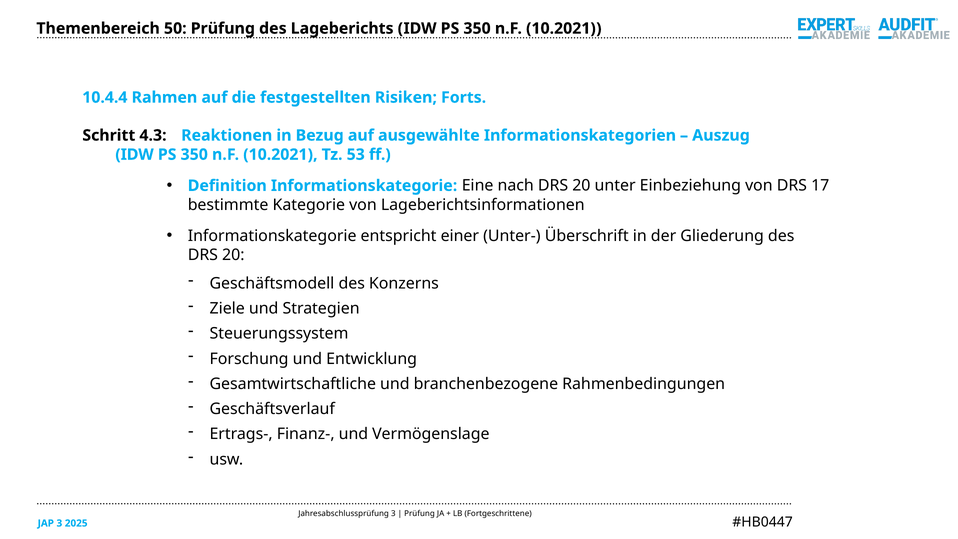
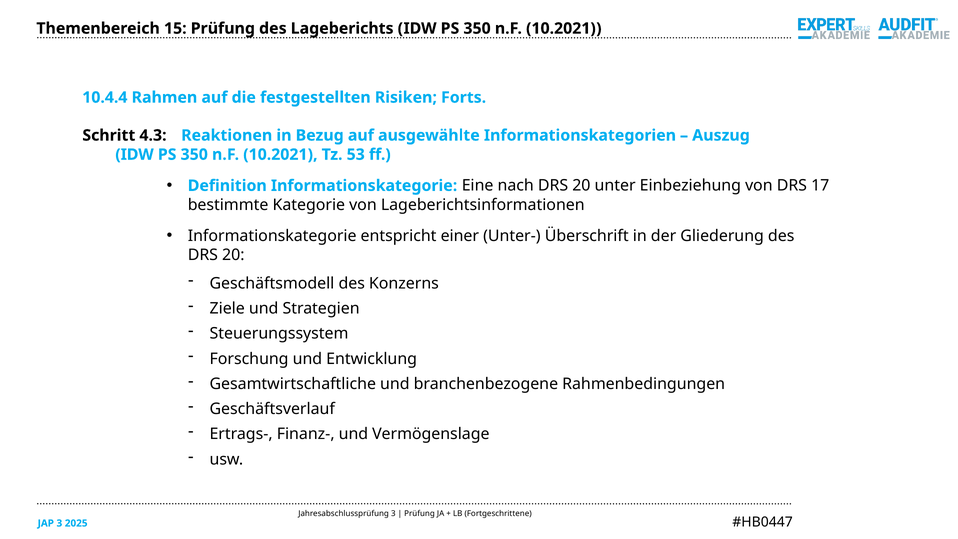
50: 50 -> 15 (175, 28)
